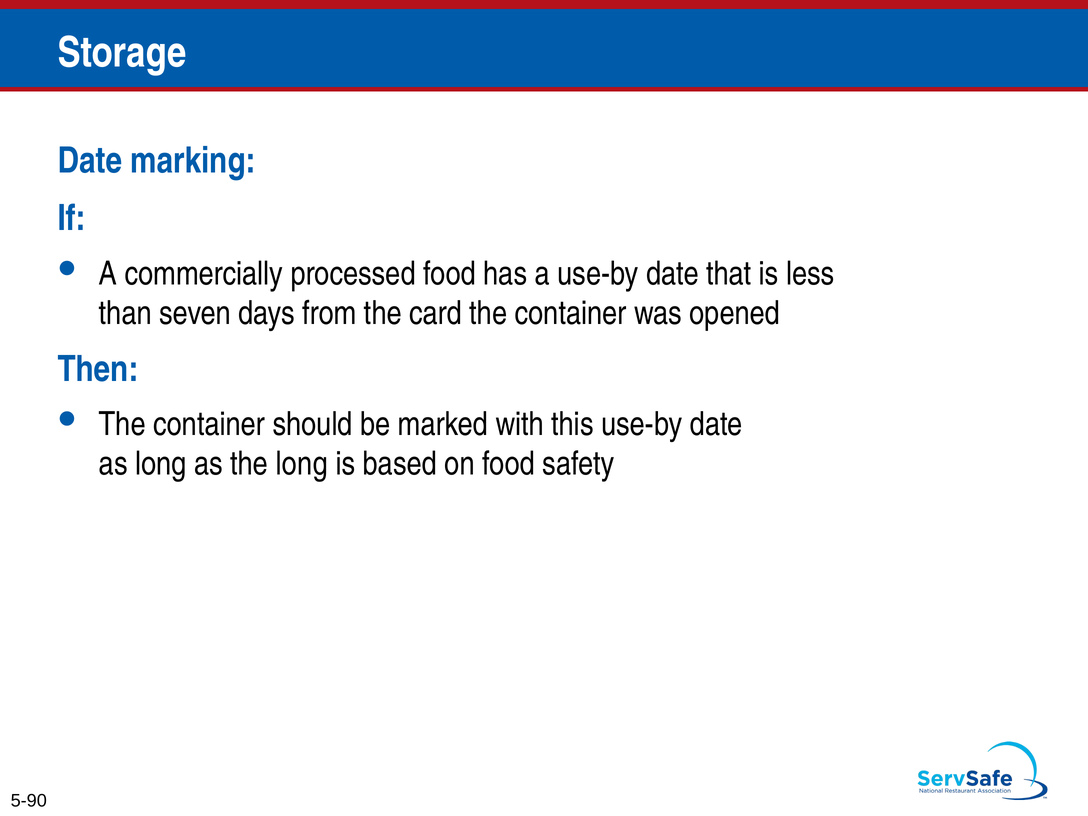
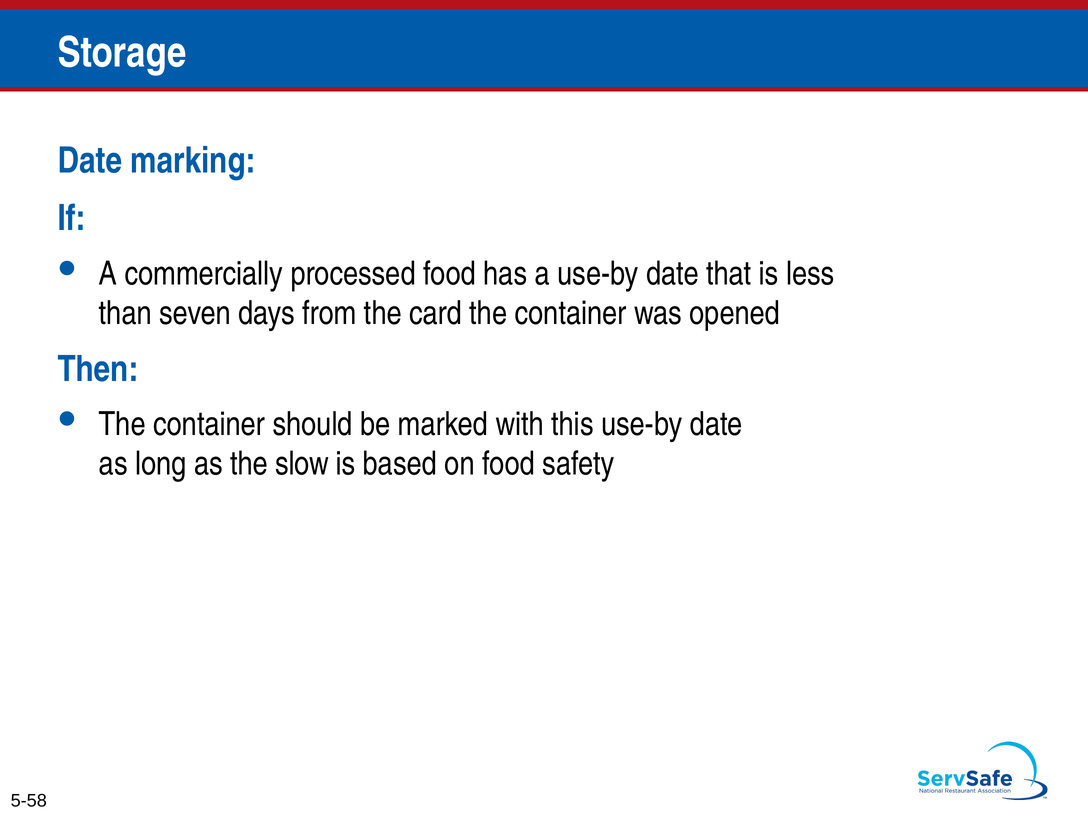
the long: long -> slow (302, 464)
5-90: 5-90 -> 5-58 (29, 801)
